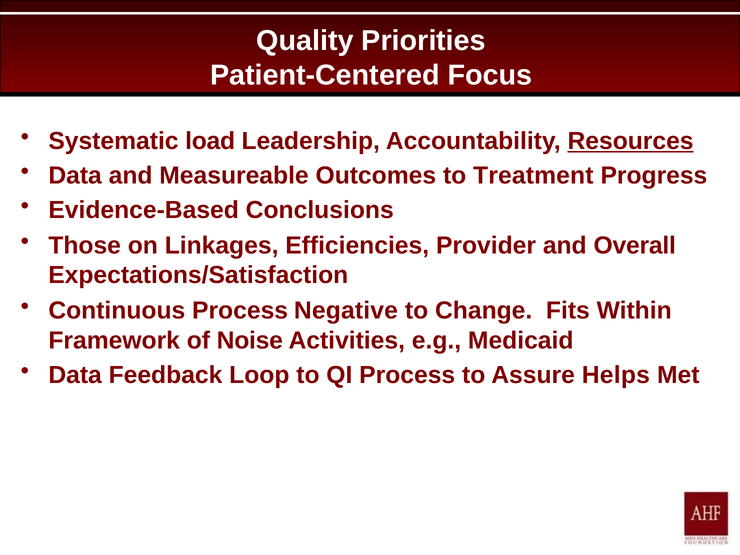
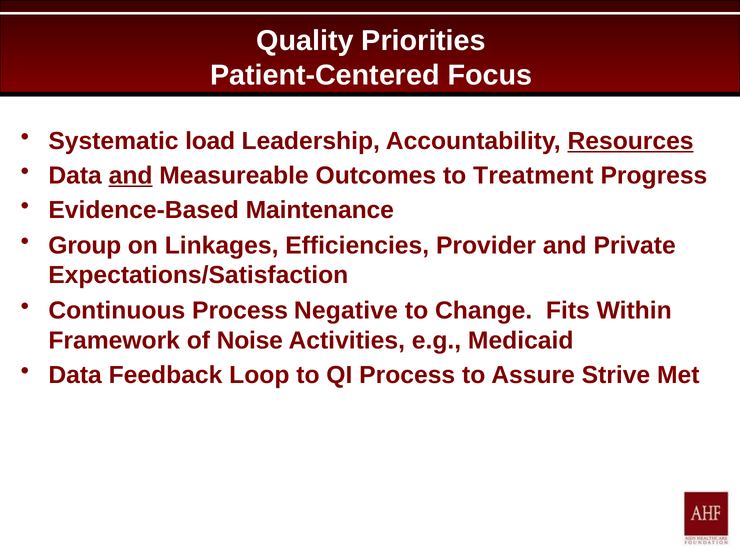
and underline: none -> present (131, 176)
Conclusions: Conclusions -> Maintenance (320, 210)
Those: Those -> Group (85, 246)
Overall: Overall -> Private (635, 246)
Helps: Helps -> Strive (616, 375)
